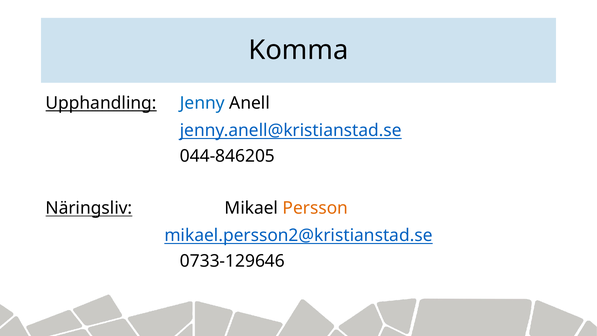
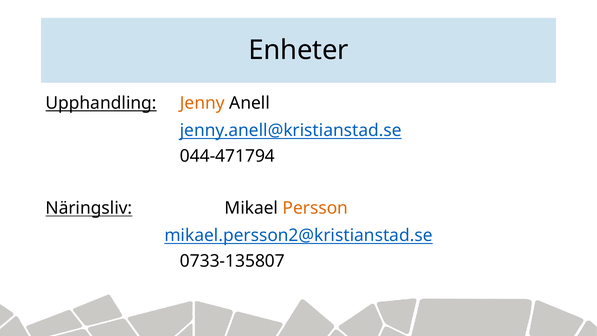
Komma: Komma -> Enheter (299, 50)
Jenny colour: blue -> orange (202, 103)
044-846205: 044-846205 -> 044-471794 (227, 156)
0733-129646: 0733-129646 -> 0733-135807 (232, 261)
